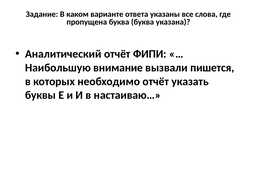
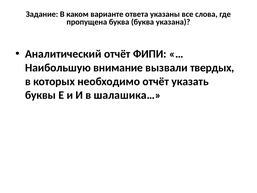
пишется: пишется -> твердых (212, 68)
настаиваю…: настаиваю… -> шалашика… (127, 95)
